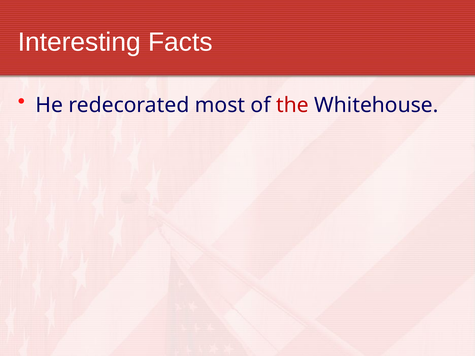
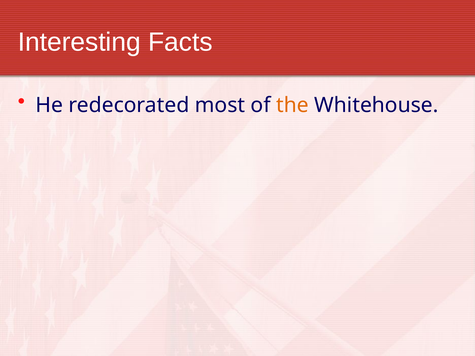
the colour: red -> orange (292, 105)
